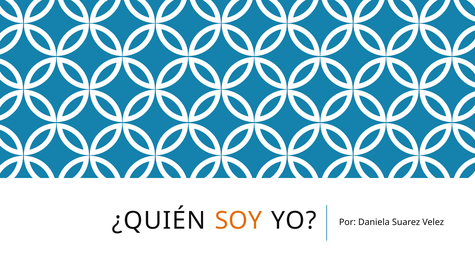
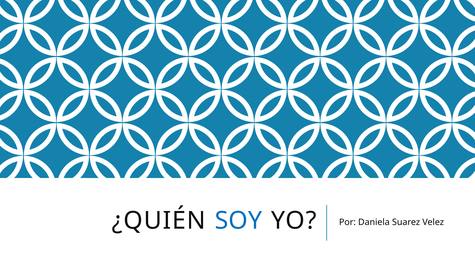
SOY colour: orange -> blue (238, 221)
